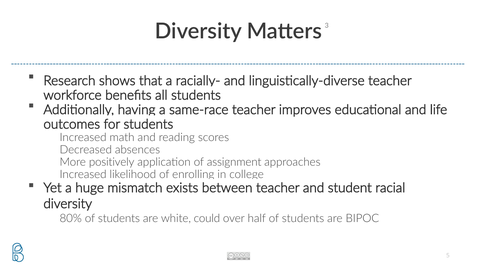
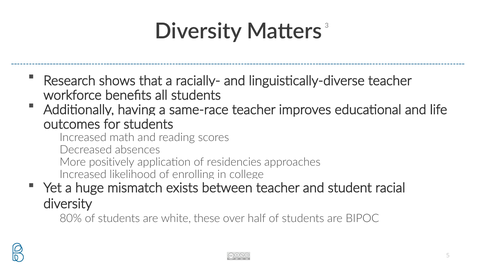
assignment: assignment -> residencies (234, 162)
could: could -> these (207, 219)
